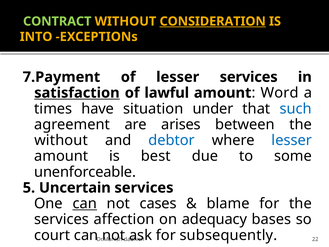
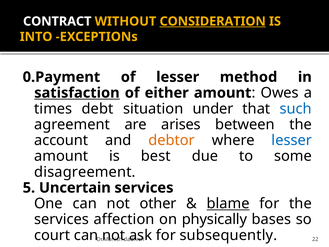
CONTRACT colour: light green -> white (57, 21)
7.Payment: 7.Payment -> 0.Payment (61, 77)
lesser services: services -> method (249, 77)
lawful: lawful -> either (167, 93)
Word: Word -> Owes (280, 93)
have: have -> debt (98, 109)
without: without -> account (61, 140)
debtor colour: blue -> orange (172, 140)
unenforceable: unenforceable -> disagreement (85, 172)
can underline: present -> none (85, 203)
cases: cases -> other (158, 203)
blame underline: none -> present (228, 203)
adequacy: adequacy -> physically (214, 219)
